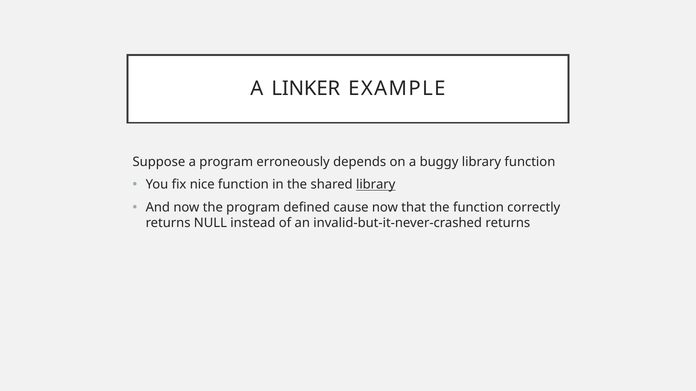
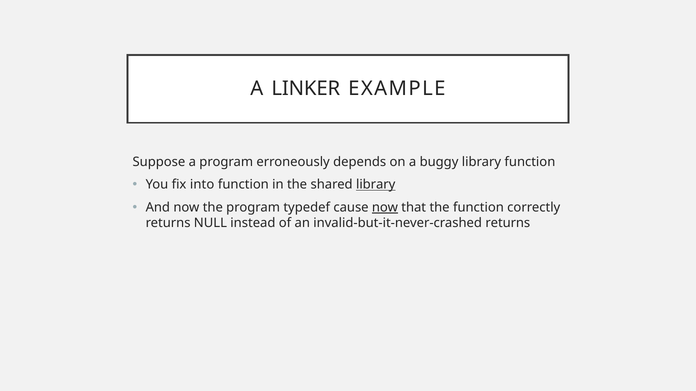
nice: nice -> into (202, 185)
defined: defined -> typedef (307, 208)
now underline: none -> present (385, 208)
